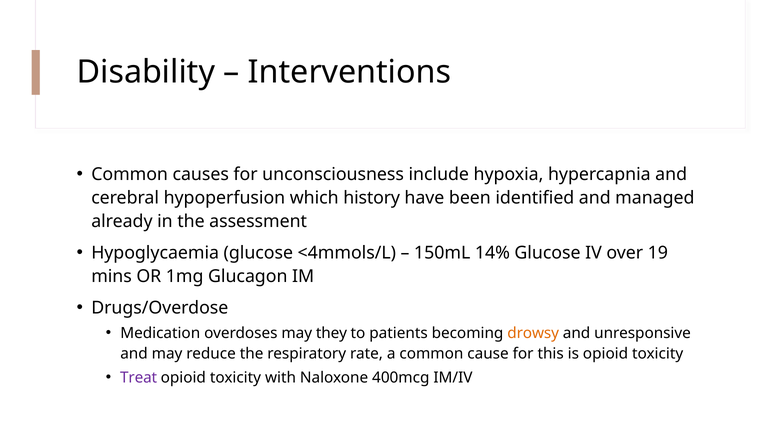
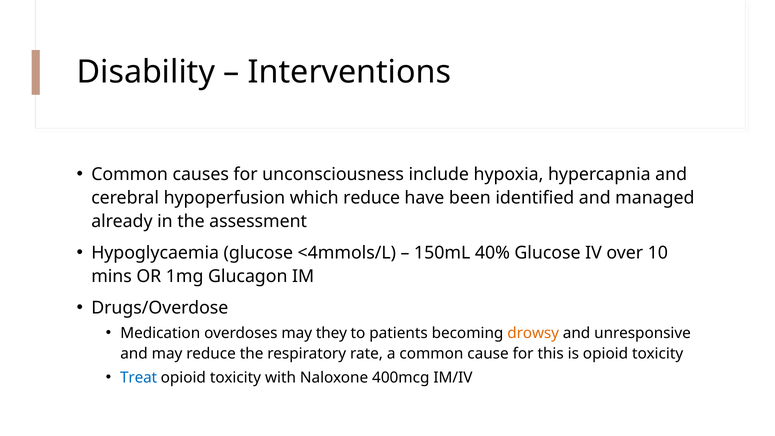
which history: history -> reduce (372, 198)
14%: 14% -> 40% (492, 253)
19: 19 -> 10 (658, 253)
Treat colour: purple -> blue (139, 378)
